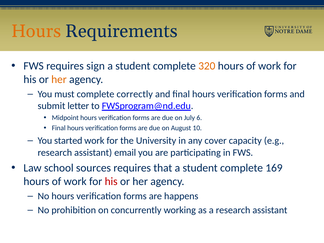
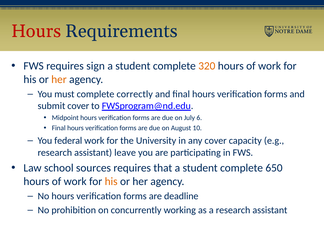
Hours colour: orange -> red (36, 31)
submit letter: letter -> cover (78, 106)
started: started -> federal (68, 141)
email: email -> leave (125, 153)
169: 169 -> 650 (274, 168)
his colour: red -> orange (111, 181)
happens: happens -> deadline (181, 196)
